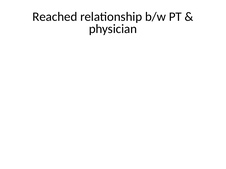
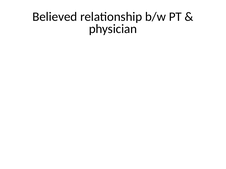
Reached: Reached -> Believed (55, 17)
